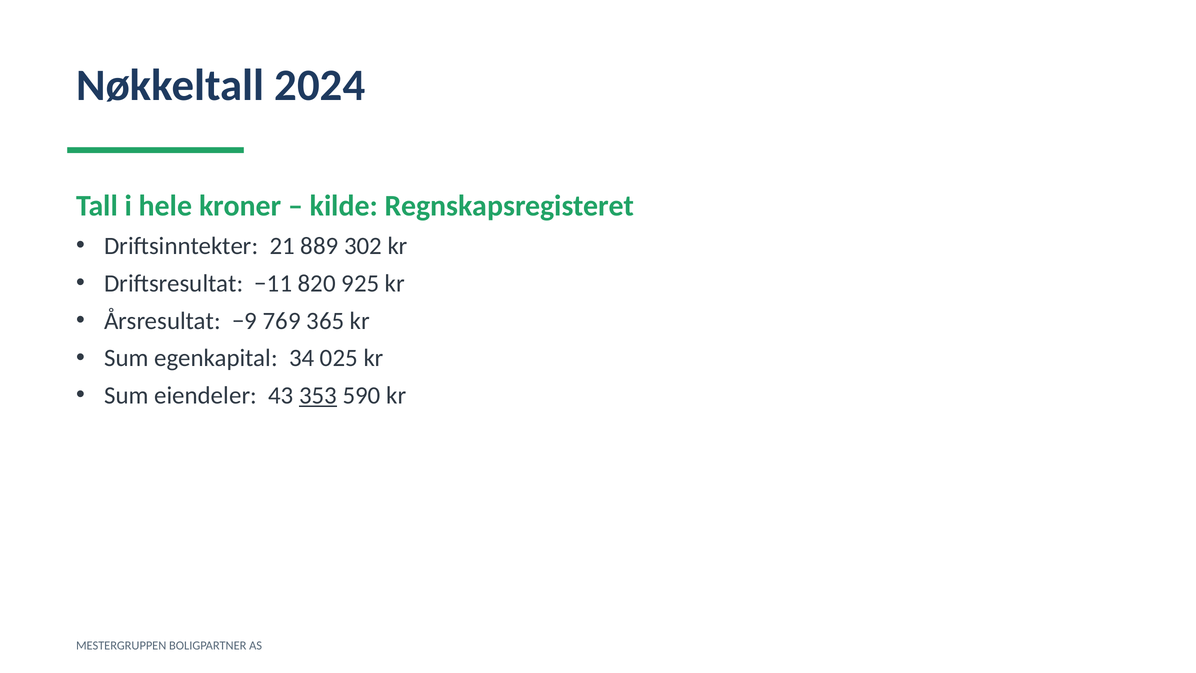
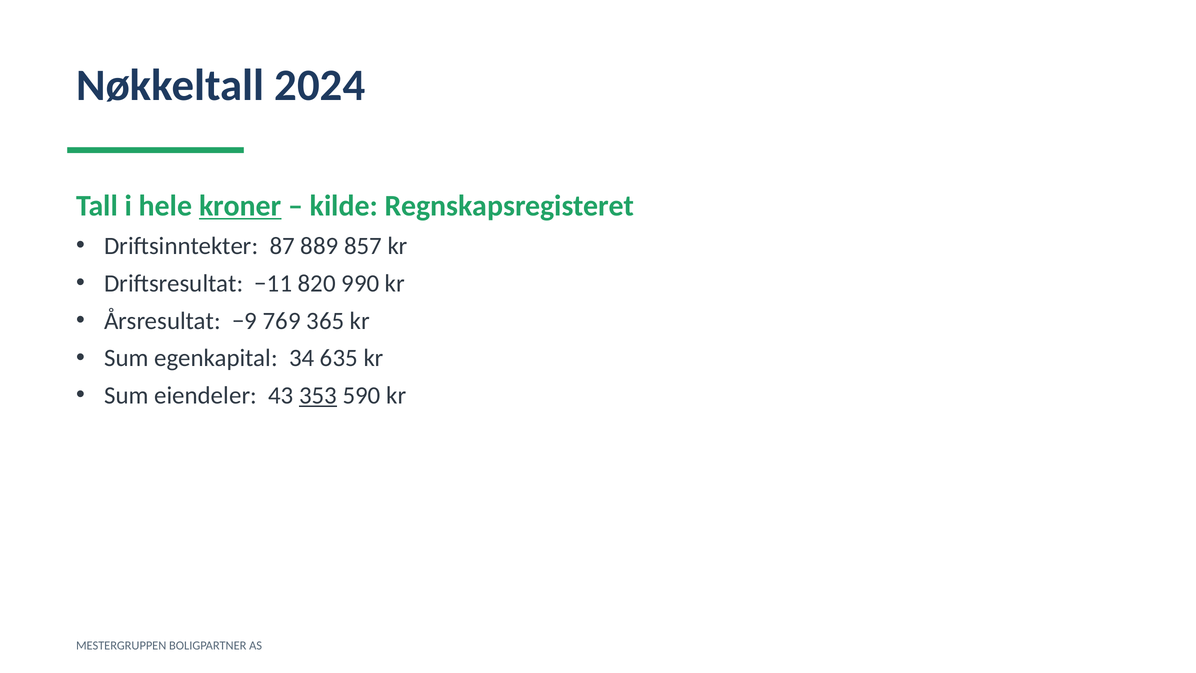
kroner underline: none -> present (240, 206)
21: 21 -> 87 (282, 246)
302: 302 -> 857 (363, 246)
925: 925 -> 990 (360, 283)
025: 025 -> 635 (339, 358)
